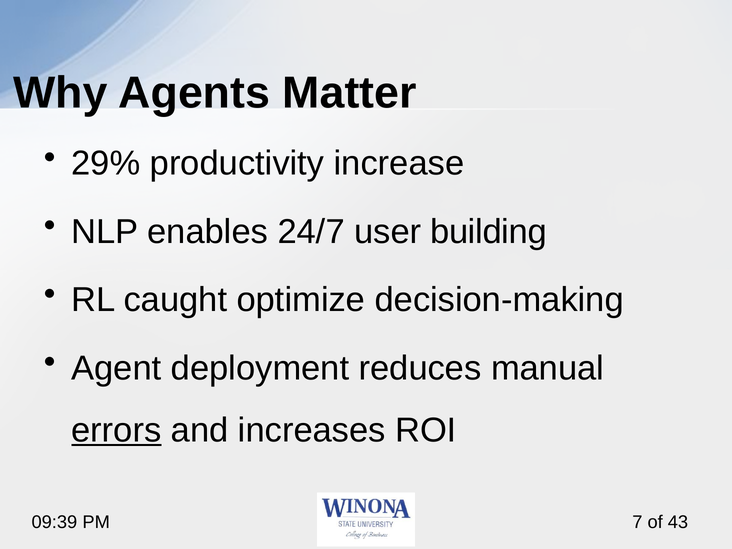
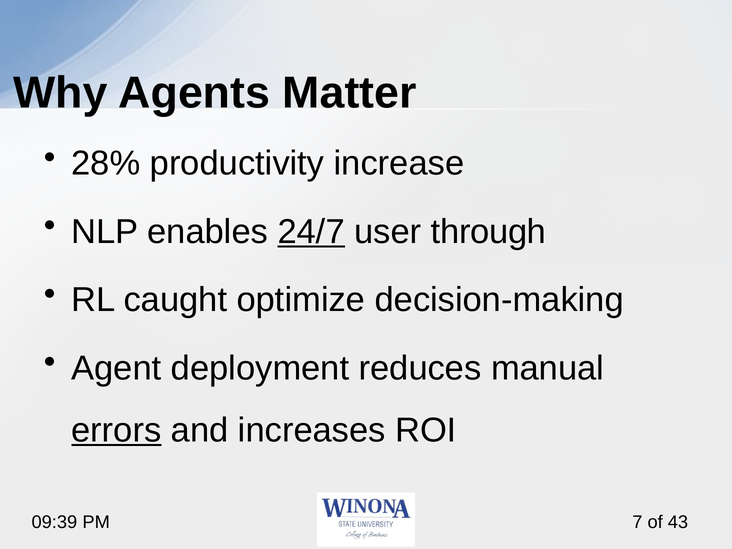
29%: 29% -> 28% (106, 163)
24/7 underline: none -> present (311, 232)
building: building -> through (489, 232)
